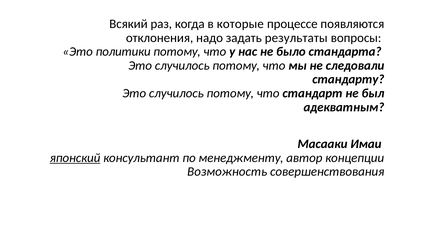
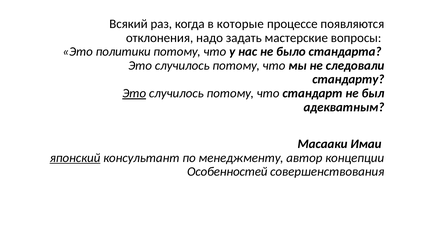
результаты: результаты -> мастерские (296, 38)
Это underline: none -> present (134, 93)
Возможность: Возможность -> Особенностей (227, 172)
